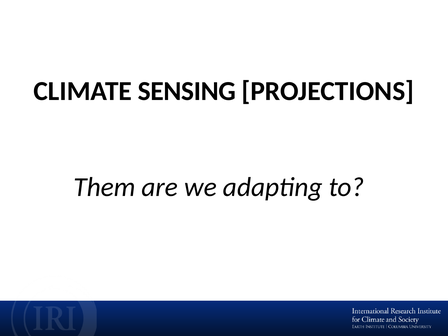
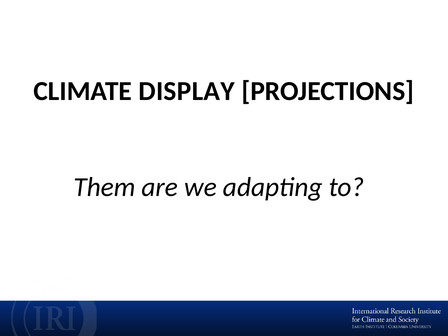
SENSING: SENSING -> DISPLAY (187, 91)
